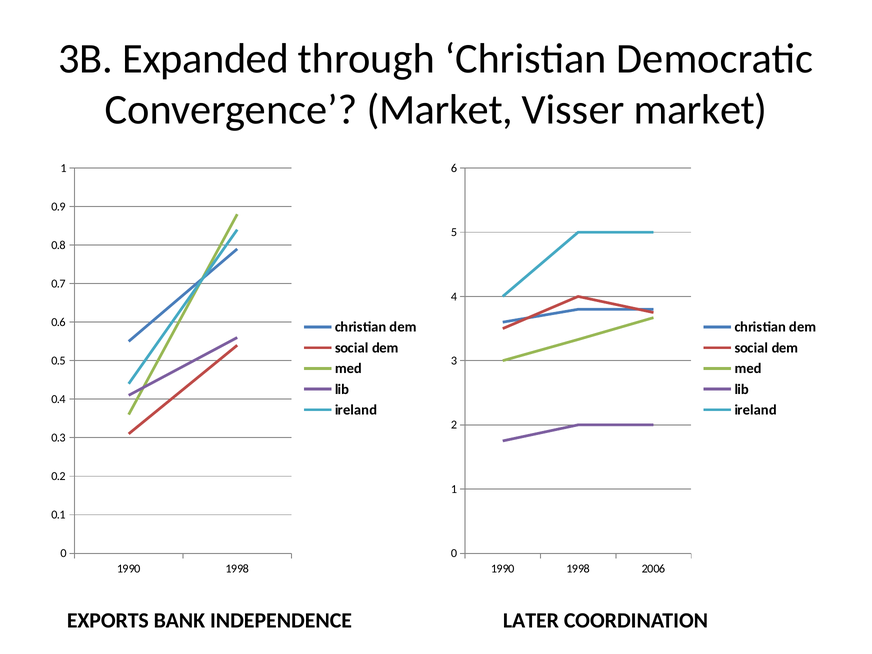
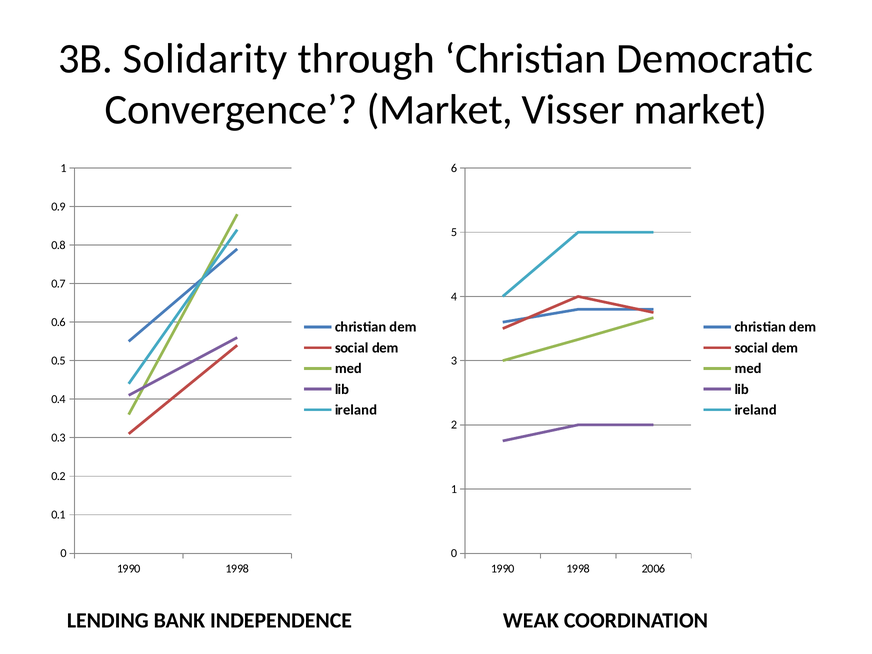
Expanded: Expanded -> Solidarity (205, 59)
EXPORTS: EXPORTS -> LENDING (108, 621)
LATER: LATER -> WEAK (531, 621)
